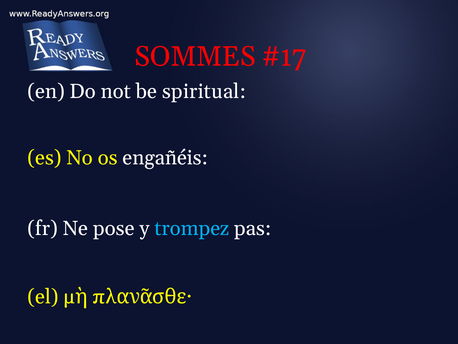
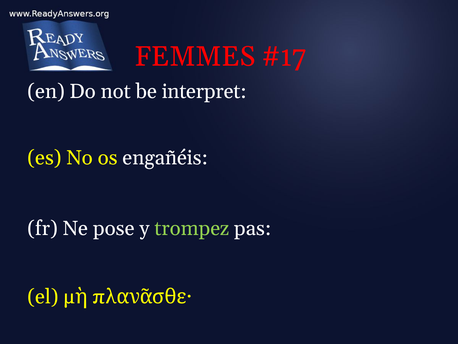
SOMMES: SOMMES -> FEMMES (195, 57)
spiritual: spiritual -> interpret (204, 91)
trompez colour: light blue -> light green (192, 228)
